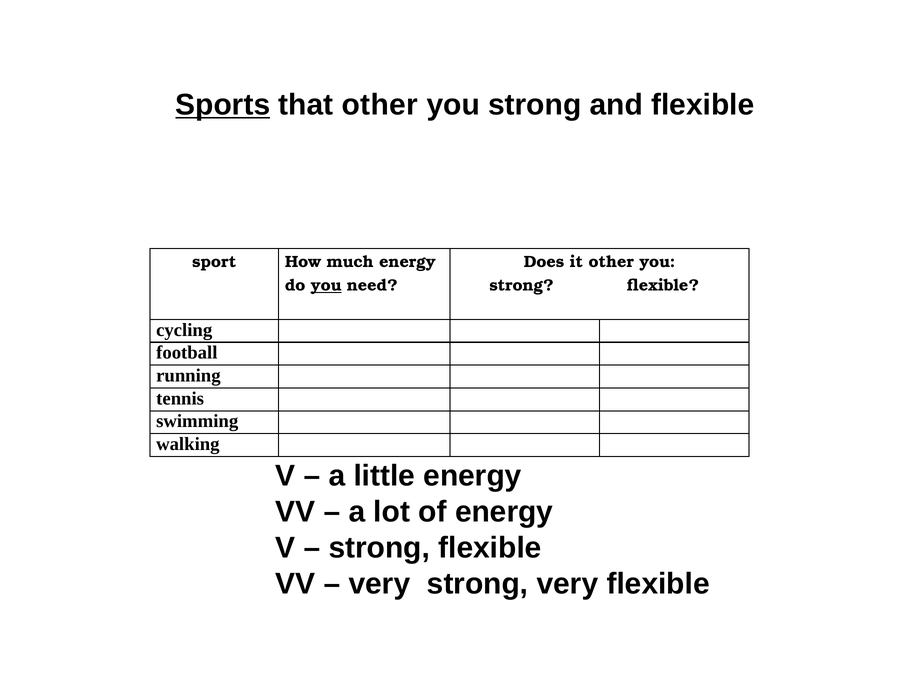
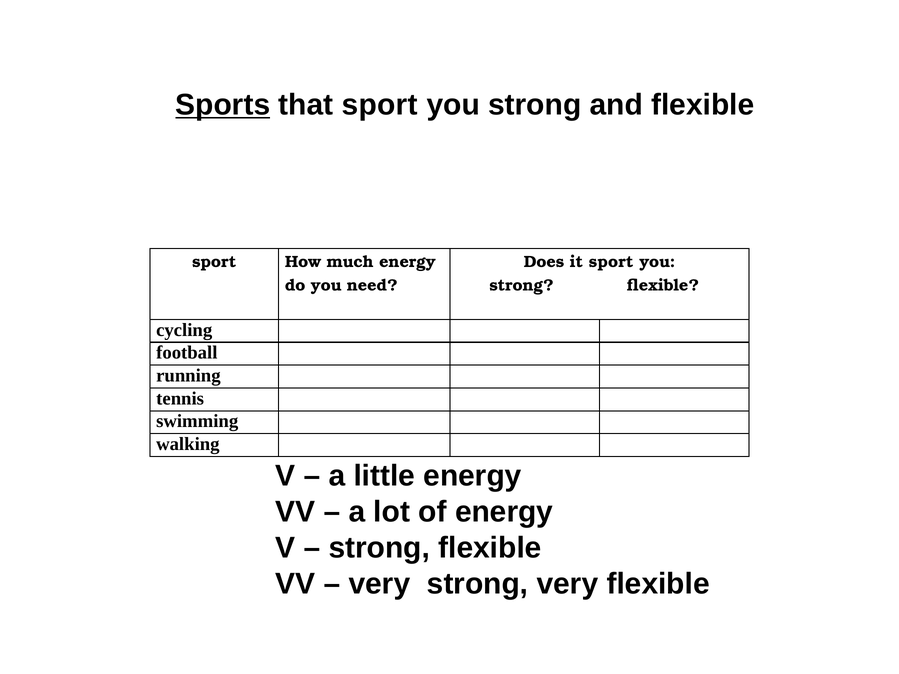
that other: other -> sport (380, 105)
it other: other -> sport (611, 262)
you underline: present -> none (326, 286)
